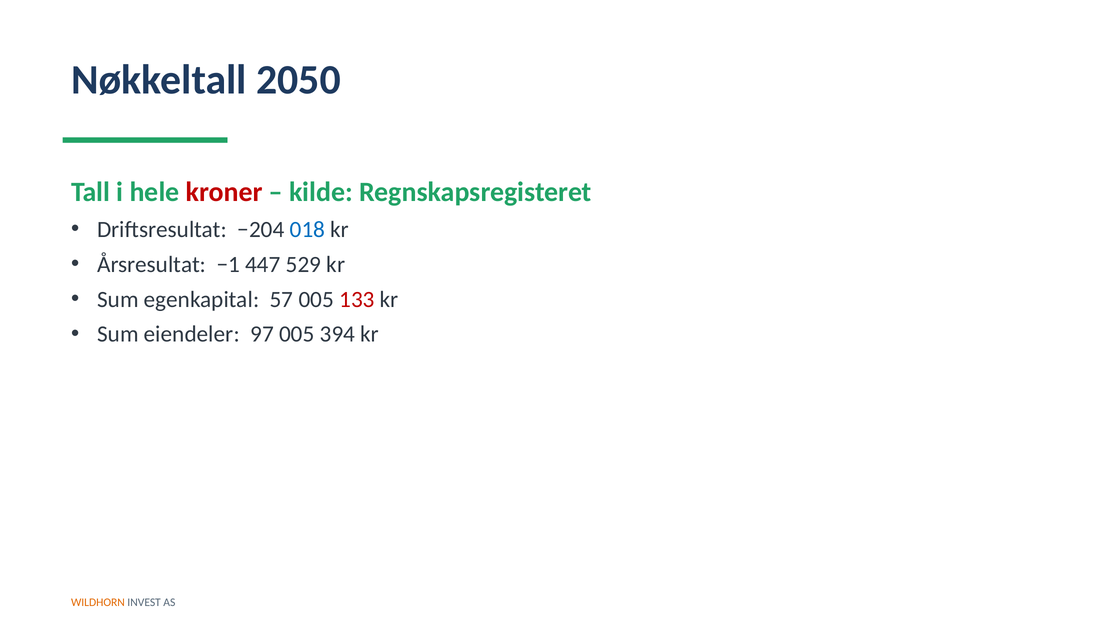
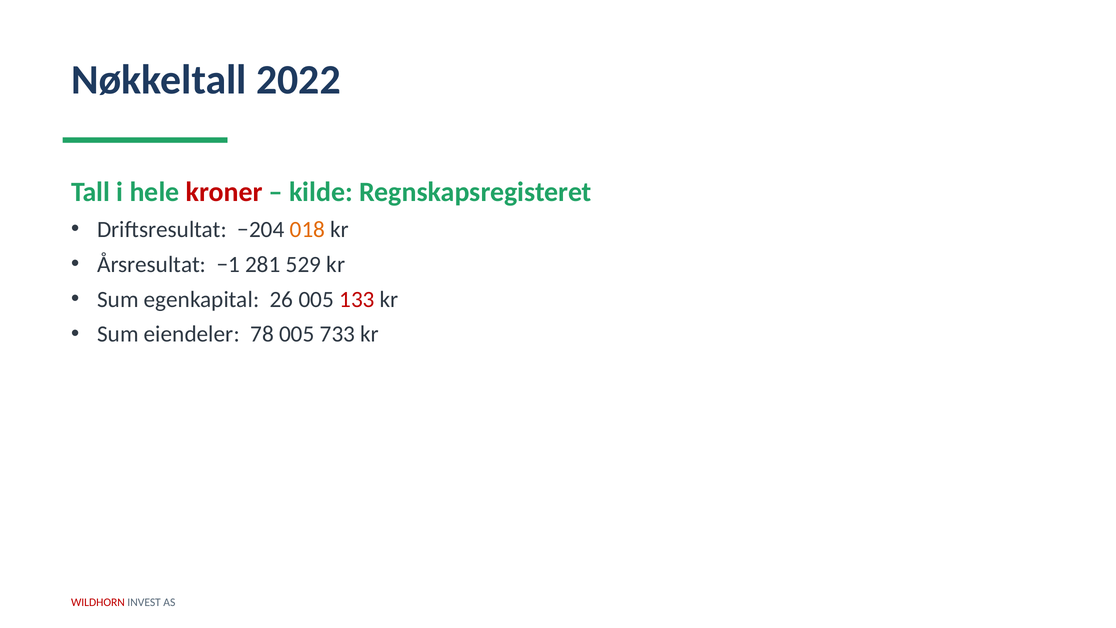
2050: 2050 -> 2022 (298, 80)
018 colour: blue -> orange (307, 229)
447: 447 -> 281 (263, 264)
57: 57 -> 26 (281, 299)
97: 97 -> 78 (262, 334)
394: 394 -> 733 (337, 334)
WILDHORN colour: orange -> red (98, 602)
